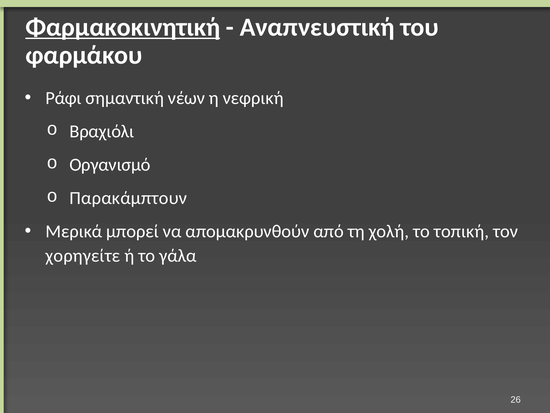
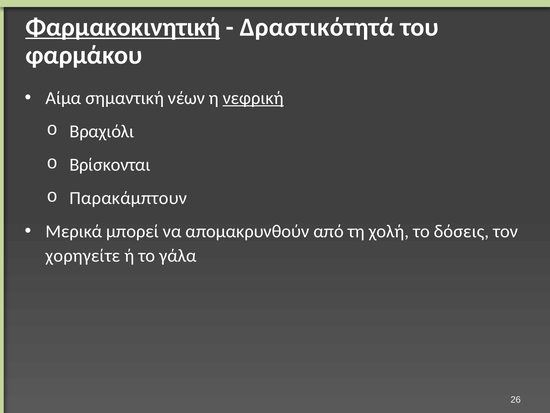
Αναπνευστική: Αναπνευστική -> Δραστικότητά (317, 27)
Ράφι: Ράφι -> Αίμα (63, 98)
νεφρική underline: none -> present (253, 98)
Οργανισμό: Οργανισμό -> Βρίσκονται (110, 165)
τοπική: τοπική -> δόσεις (461, 231)
